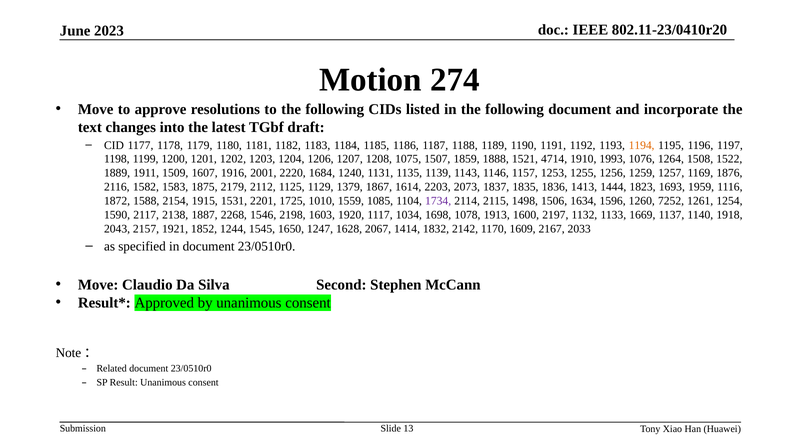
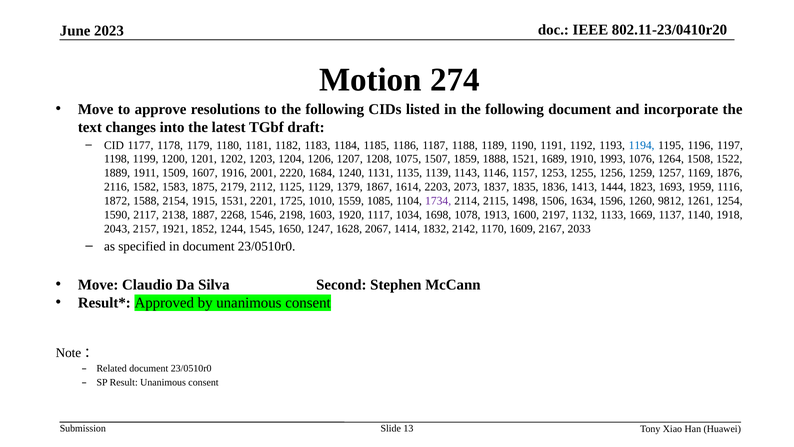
1194 colour: orange -> blue (642, 145)
4714: 4714 -> 1689 (554, 159)
7252: 7252 -> 9812 (671, 201)
